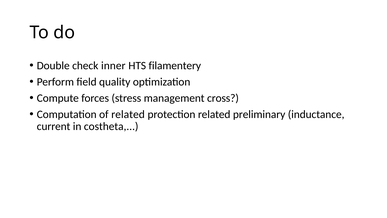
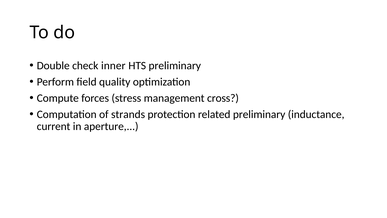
HTS filamentery: filamentery -> preliminary (175, 65)
of related: related -> strands (128, 114)
costheta: costheta -> aperture (111, 126)
